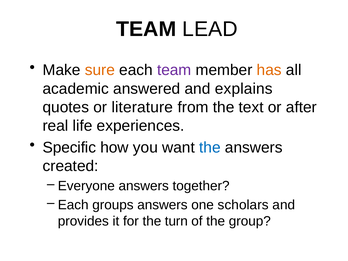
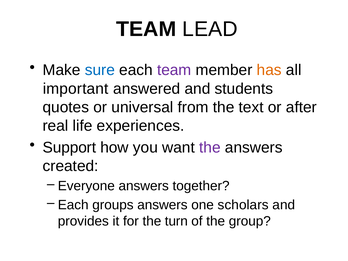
sure colour: orange -> blue (100, 70)
academic: academic -> important (76, 89)
explains: explains -> students (244, 89)
literature: literature -> universal (142, 107)
Specific: Specific -> Support (69, 147)
the colour: blue -> purple (210, 147)
